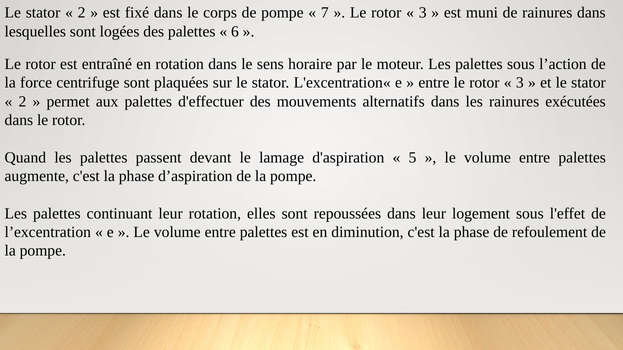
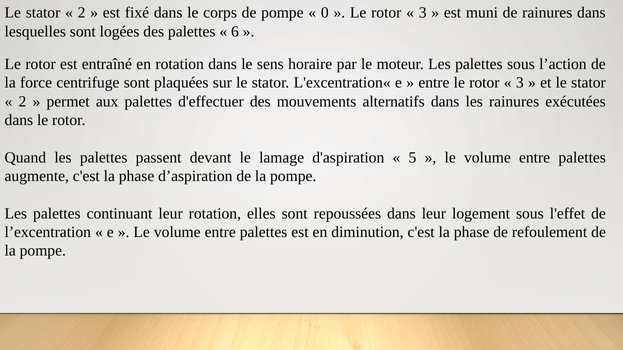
7: 7 -> 0 (325, 13)
